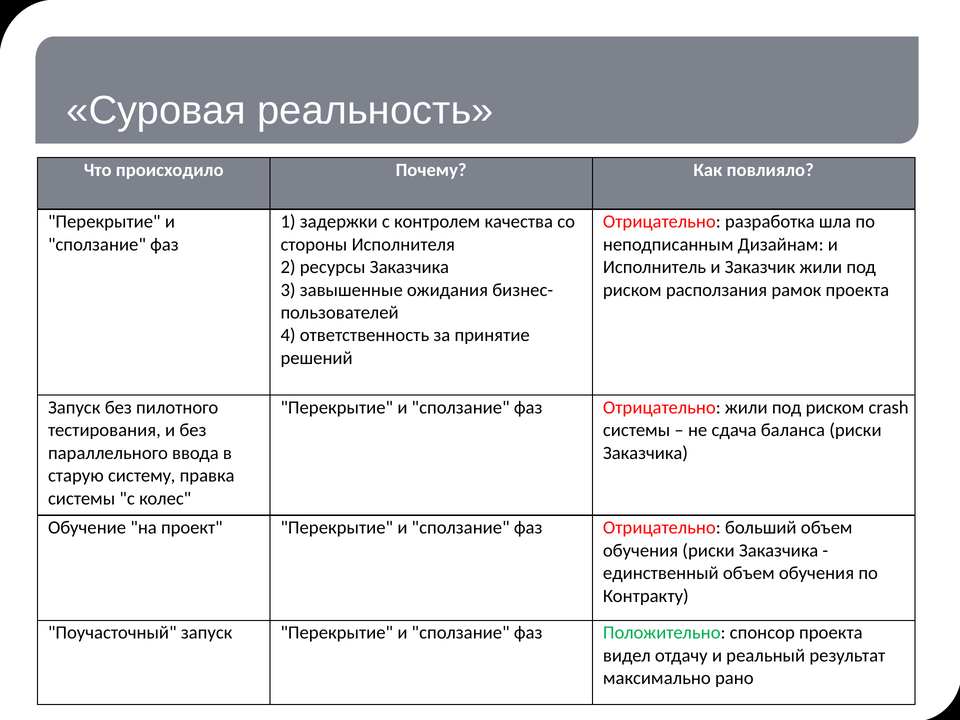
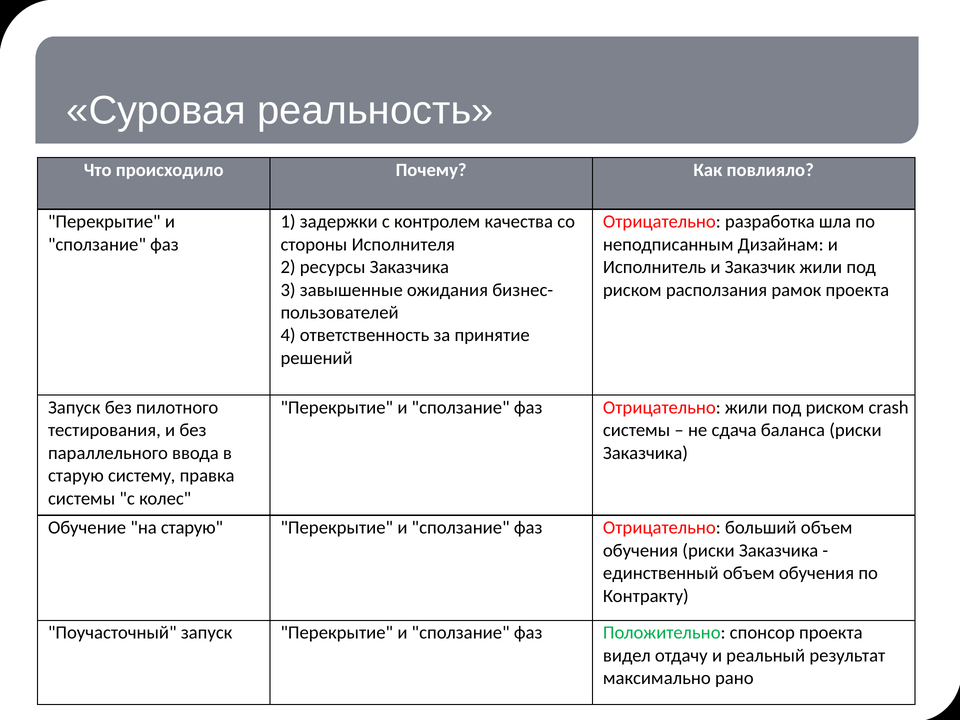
на проект: проект -> старую (192, 528)
